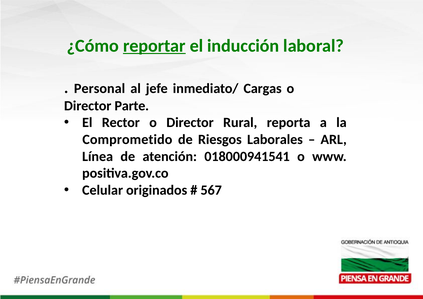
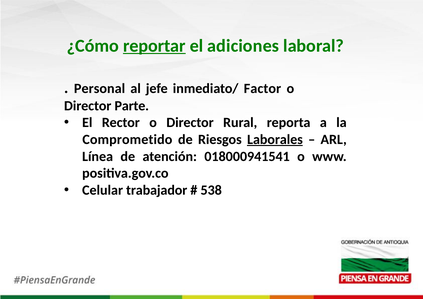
inducción: inducción -> adiciones (243, 46)
Cargas: Cargas -> Factor (262, 89)
Laborales underline: none -> present (275, 140)
originados: originados -> trabajador (157, 190)
567: 567 -> 538 (211, 190)
